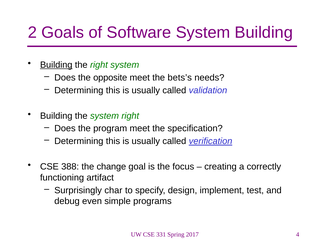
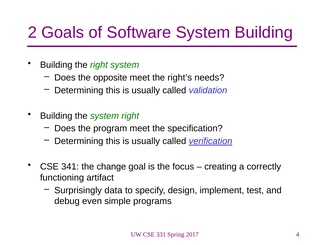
Building underline: present -> none (56, 65)
bets’s: bets’s -> right’s (180, 78)
388: 388 -> 341 (70, 167)
char: char -> data (113, 190)
